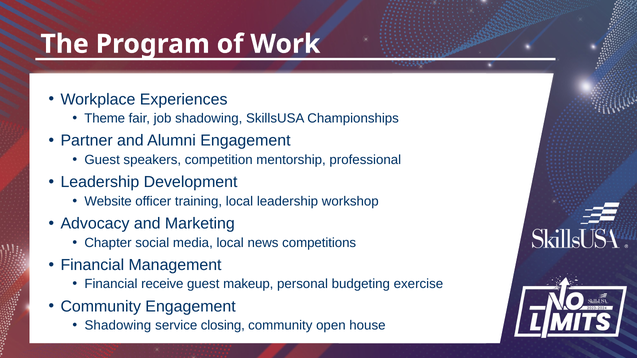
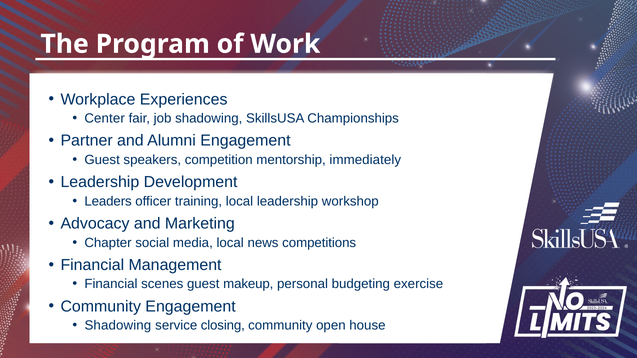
Theme: Theme -> Center (105, 118)
professional: professional -> immediately (365, 160)
Website: Website -> Leaders (108, 201)
receive: receive -> scenes (162, 284)
